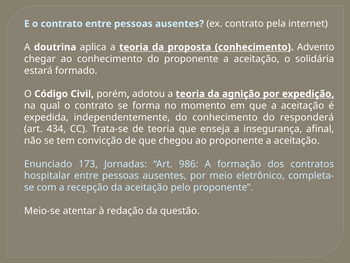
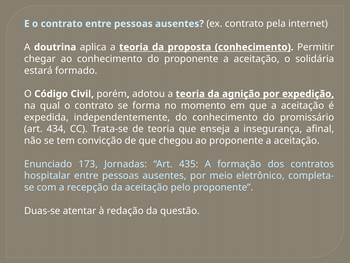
Advento: Advento -> Permitir (316, 47)
responderá: responderá -> promissário (307, 117)
986: 986 -> 435 (189, 164)
Meio-se: Meio-se -> Duas-se (42, 210)
